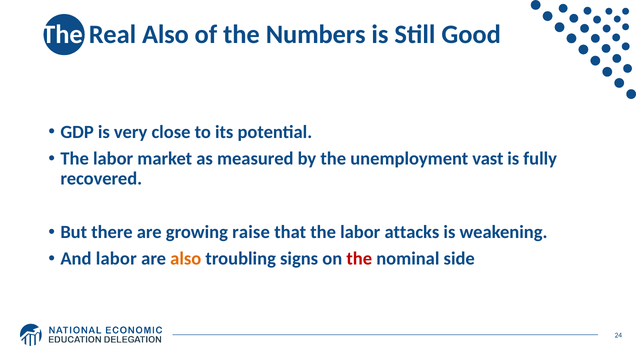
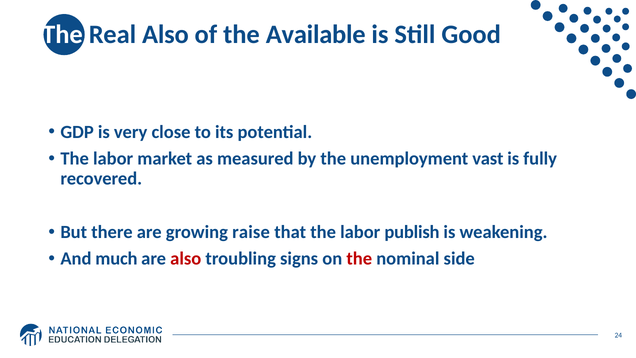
Numbers: Numbers -> Available (316, 34)
attacks: attacks -> publish (412, 232)
And labor: labor -> much (116, 259)
also colour: orange -> red (186, 259)
